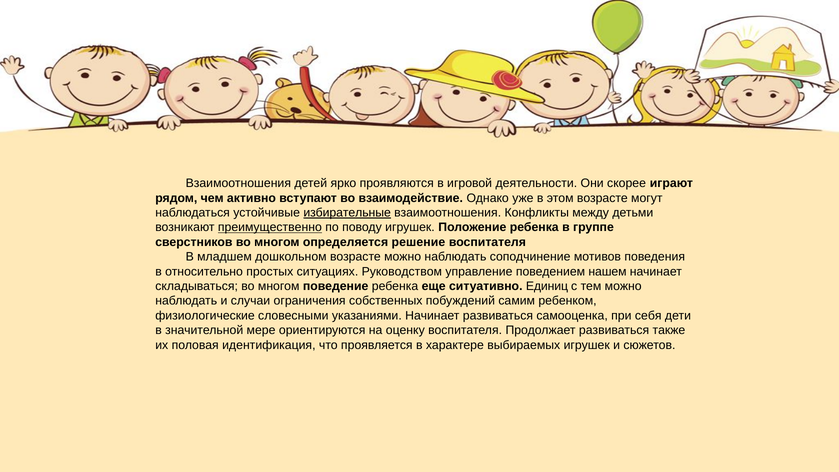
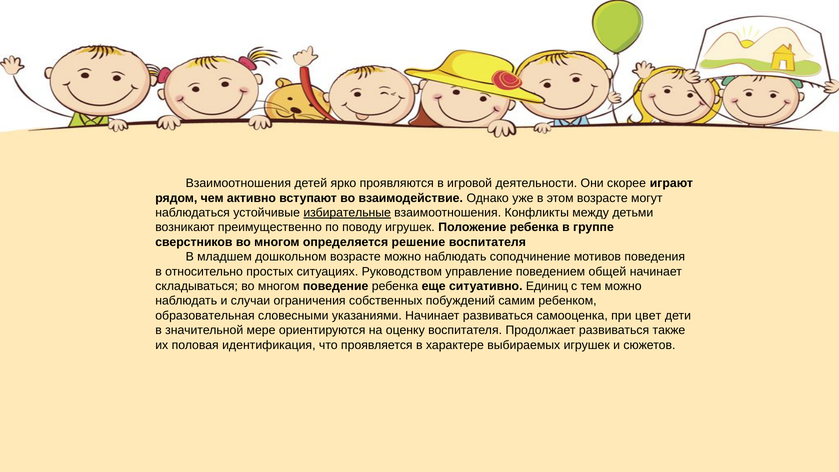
преимущественно underline: present -> none (270, 227)
нашем: нашем -> общей (607, 271)
физиологические: физиологические -> образовательная (205, 316)
себя: себя -> цвет (648, 316)
